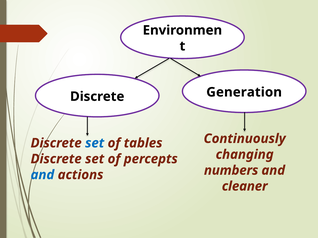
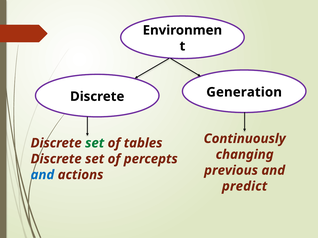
set colour: blue -> green (95, 143)
numbers: numbers -> previous (231, 171)
cleaner: cleaner -> predict (245, 187)
